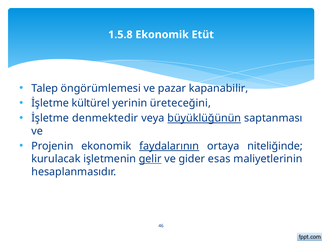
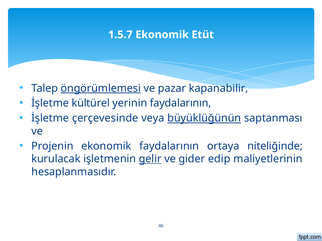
1.5.8: 1.5.8 -> 1.5.7 (120, 35)
öngörümlemesi underline: none -> present (101, 88)
yerinin üreteceğini: üreteceğini -> faydalarının (181, 103)
denmektedir: denmektedir -> çerçevesinde (105, 118)
faydalarının underline: present -> none (169, 146)
esas: esas -> edip (219, 159)
